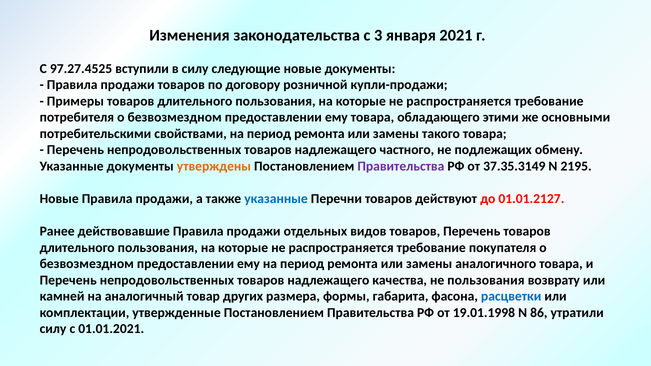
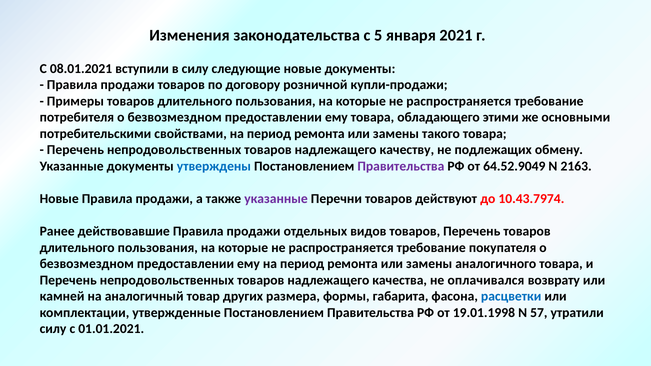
3: 3 -> 5 (378, 35)
97.27.4525: 97.27.4525 -> 08.01.2021 (81, 69)
частного: частного -> качеству (407, 150)
утверждены colour: orange -> blue (214, 166)
37.35.3149: 37.35.3149 -> 64.52.9049 (514, 166)
2195: 2195 -> 2163 (576, 166)
указанные colour: blue -> purple (276, 199)
01.01.2127: 01.01.2127 -> 10.43.7974 (531, 199)
не пользования: пользования -> оплачивался (486, 280)
86: 86 -> 57 (539, 313)
